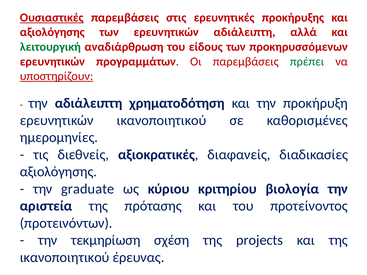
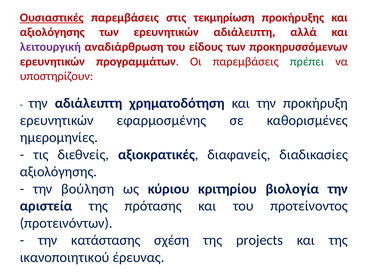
ερευνητικές: ερευνητικές -> τεκμηρίωση (224, 18)
λειτουργική colour: green -> purple (50, 47)
υποστηρίζουν underline: present -> none (57, 76)
ερευνητικών ικανοποιητικού: ικανοποιητικού -> εφαρμοσμένης (161, 120)
graduate: graduate -> βούληση (88, 189)
τεκμηρίωση: τεκμηρίωση -> κατάστασης (106, 240)
